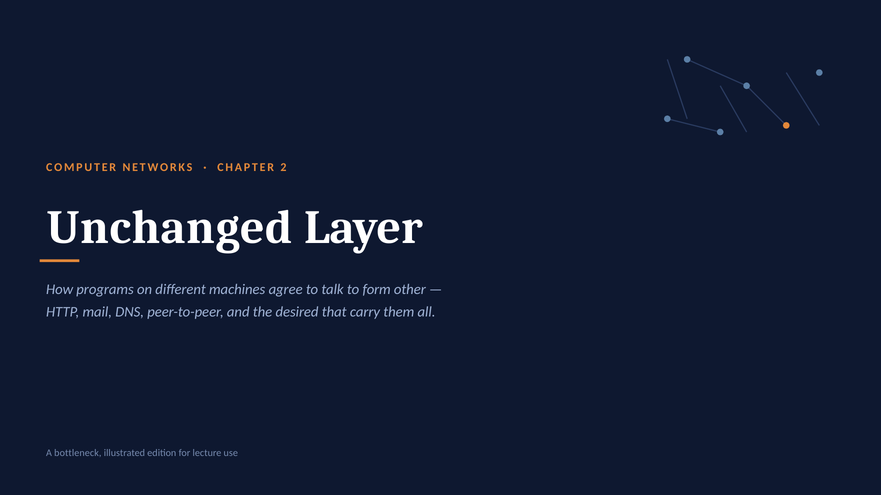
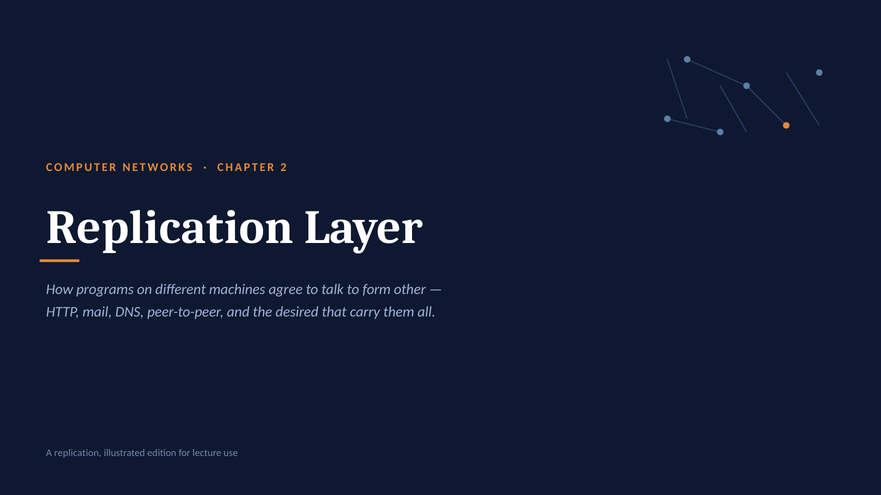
Unchanged: Unchanged -> Replication (170, 228)
A bottleneck: bottleneck -> replication (78, 453)
